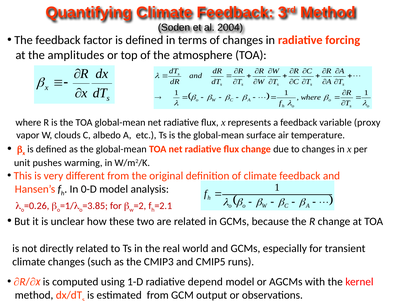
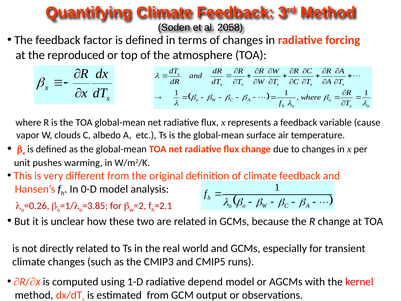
2004: 2004 -> 2058 (230, 27)
amplitudes: amplitudes -> reproduced (76, 55)
proxy: proxy -> cause (367, 122)
